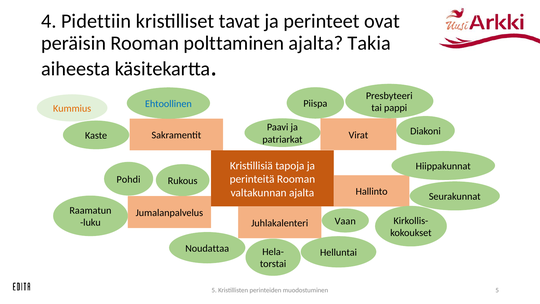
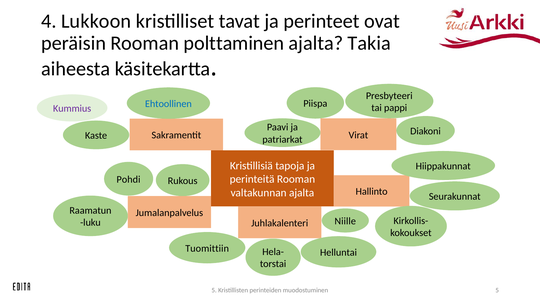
Pidettiin: Pidettiin -> Lukkoon (96, 21)
Kummius colour: orange -> purple (72, 109)
Vaan: Vaan -> Niille (345, 221)
Noudattaa: Noudattaa -> Tuomittiin (207, 248)
